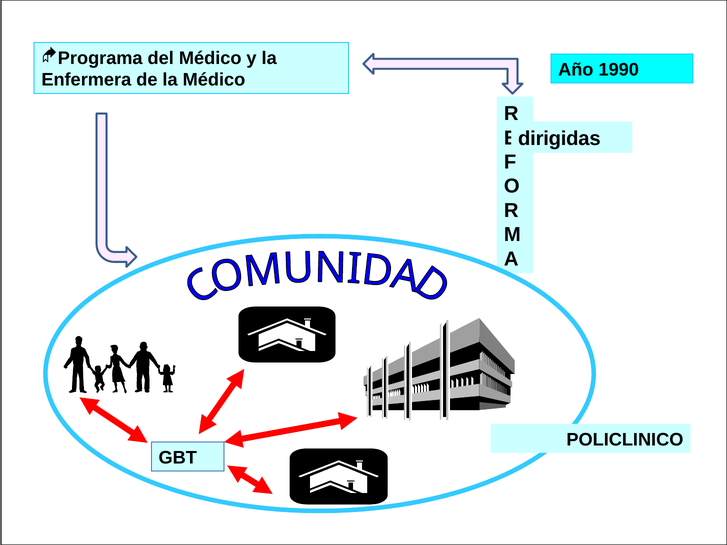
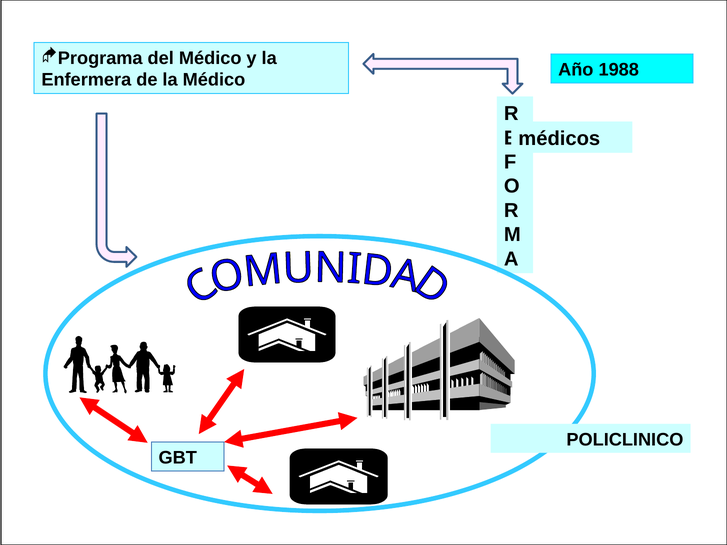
1990: 1990 -> 1988 (619, 70)
dirigidas: dirigidas -> médicos (559, 139)
